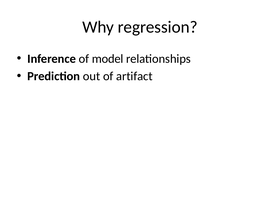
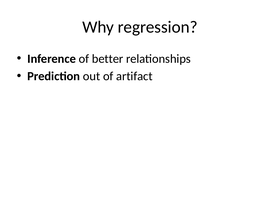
model: model -> better (108, 59)
